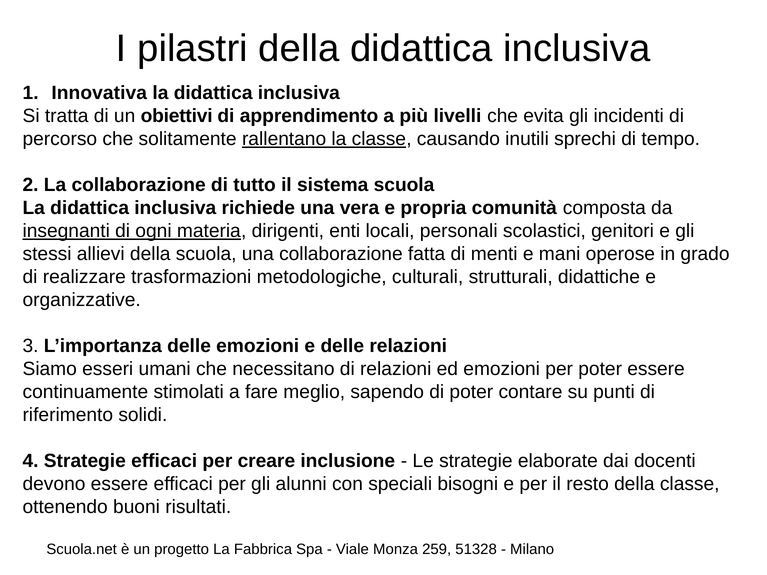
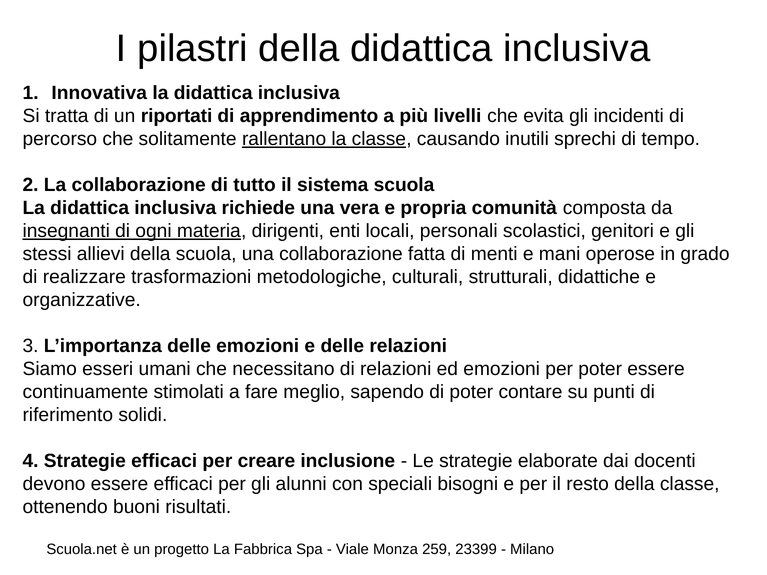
obiettivi: obiettivi -> riportati (177, 116)
51328: 51328 -> 23399 (476, 550)
